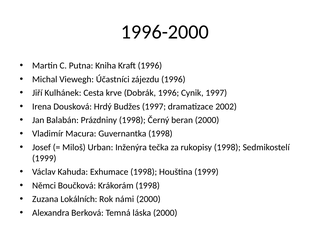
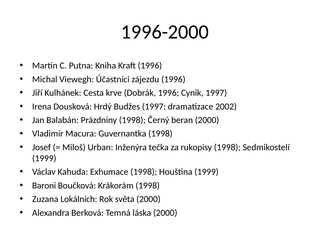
Němci: Němci -> Baroni (44, 185)
námi: námi -> světa (125, 199)
